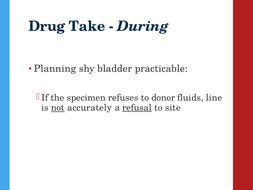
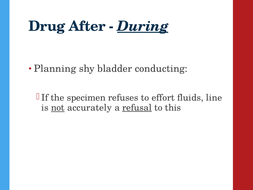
Take: Take -> After (87, 26)
During underline: none -> present (143, 26)
practicable: practicable -> conducting (161, 69)
donor: donor -> effort (163, 98)
site: site -> this (173, 107)
